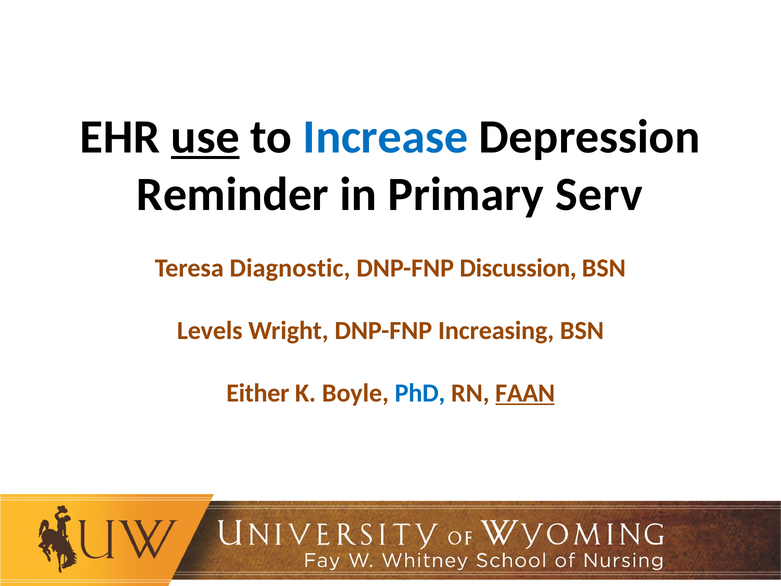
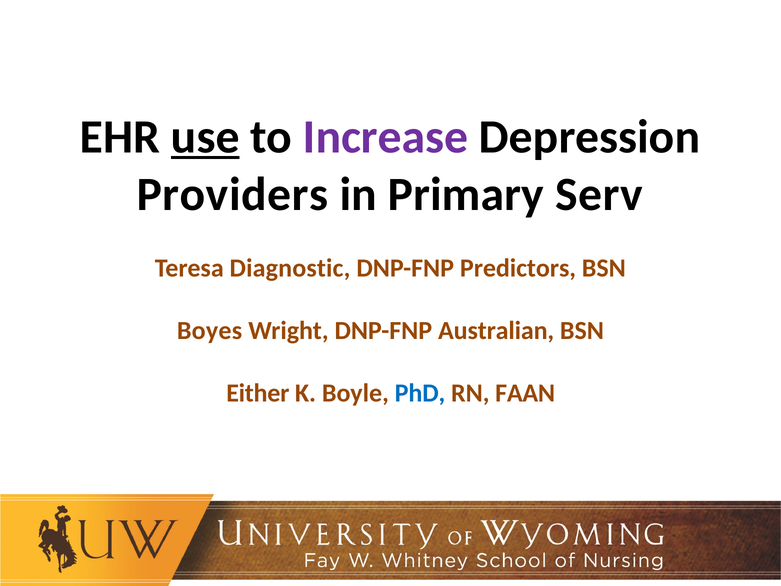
Increase colour: blue -> purple (386, 137)
Reminder: Reminder -> Providers (232, 194)
Discussion: Discussion -> Predictors (518, 268)
Levels: Levels -> Boyes (210, 330)
Increasing: Increasing -> Australian (496, 330)
FAAN underline: present -> none (525, 393)
